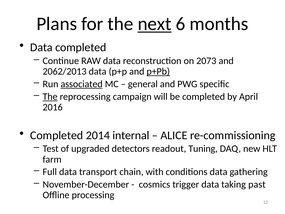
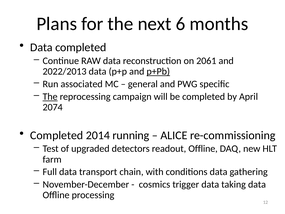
next underline: present -> none (155, 24)
2073: 2073 -> 2061 (206, 61)
2062/2013: 2062/2013 -> 2022/2013 (65, 71)
associated underline: present -> none (82, 84)
2016: 2016 -> 2074 (53, 107)
internal: internal -> running (131, 135)
readout Tuning: Tuning -> Offline (203, 148)
taking past: past -> data (257, 184)
